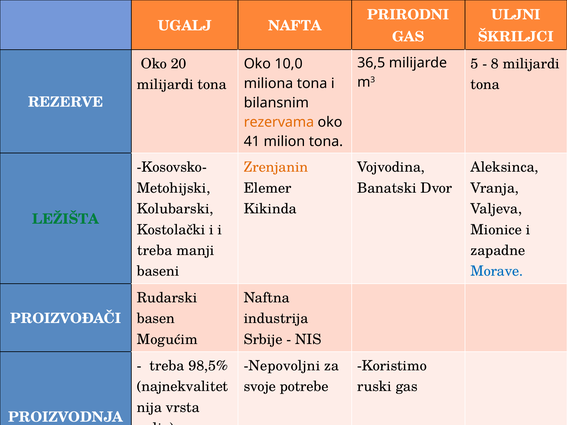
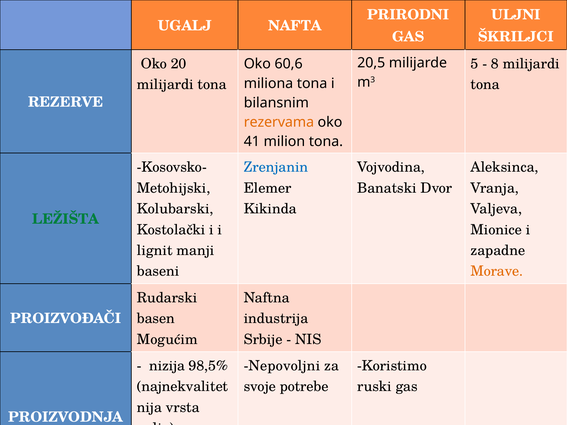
36,5: 36,5 -> 20,5 (371, 63)
10,0: 10,0 -> 60,6 (289, 64)
Zrenjanin colour: orange -> blue (276, 167)
treba: treba -> lignit (155, 251)
Morave colour: blue -> orange (497, 271)
treba: treba -> nizija (167, 366)
